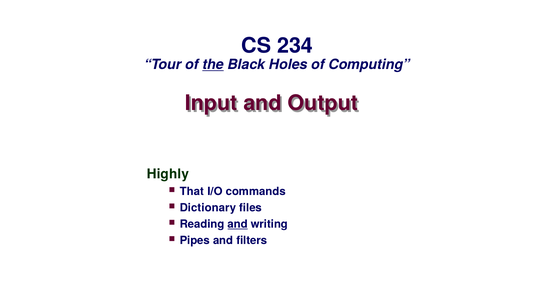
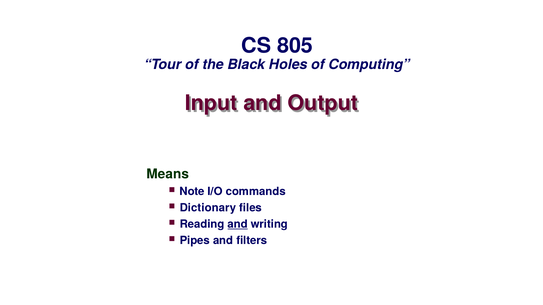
234: 234 -> 805 (295, 46)
the underline: present -> none (213, 65)
Highly: Highly -> Means (168, 174)
That: That -> Note (192, 192)
